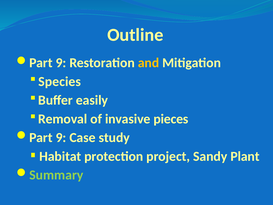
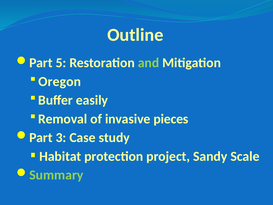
9: 9 -> 5 (61, 63)
and colour: yellow -> light green (148, 63)
Species: Species -> Oregon (60, 81)
9: 9 -> 3 (61, 137)
Plant: Plant -> Scale (245, 156)
